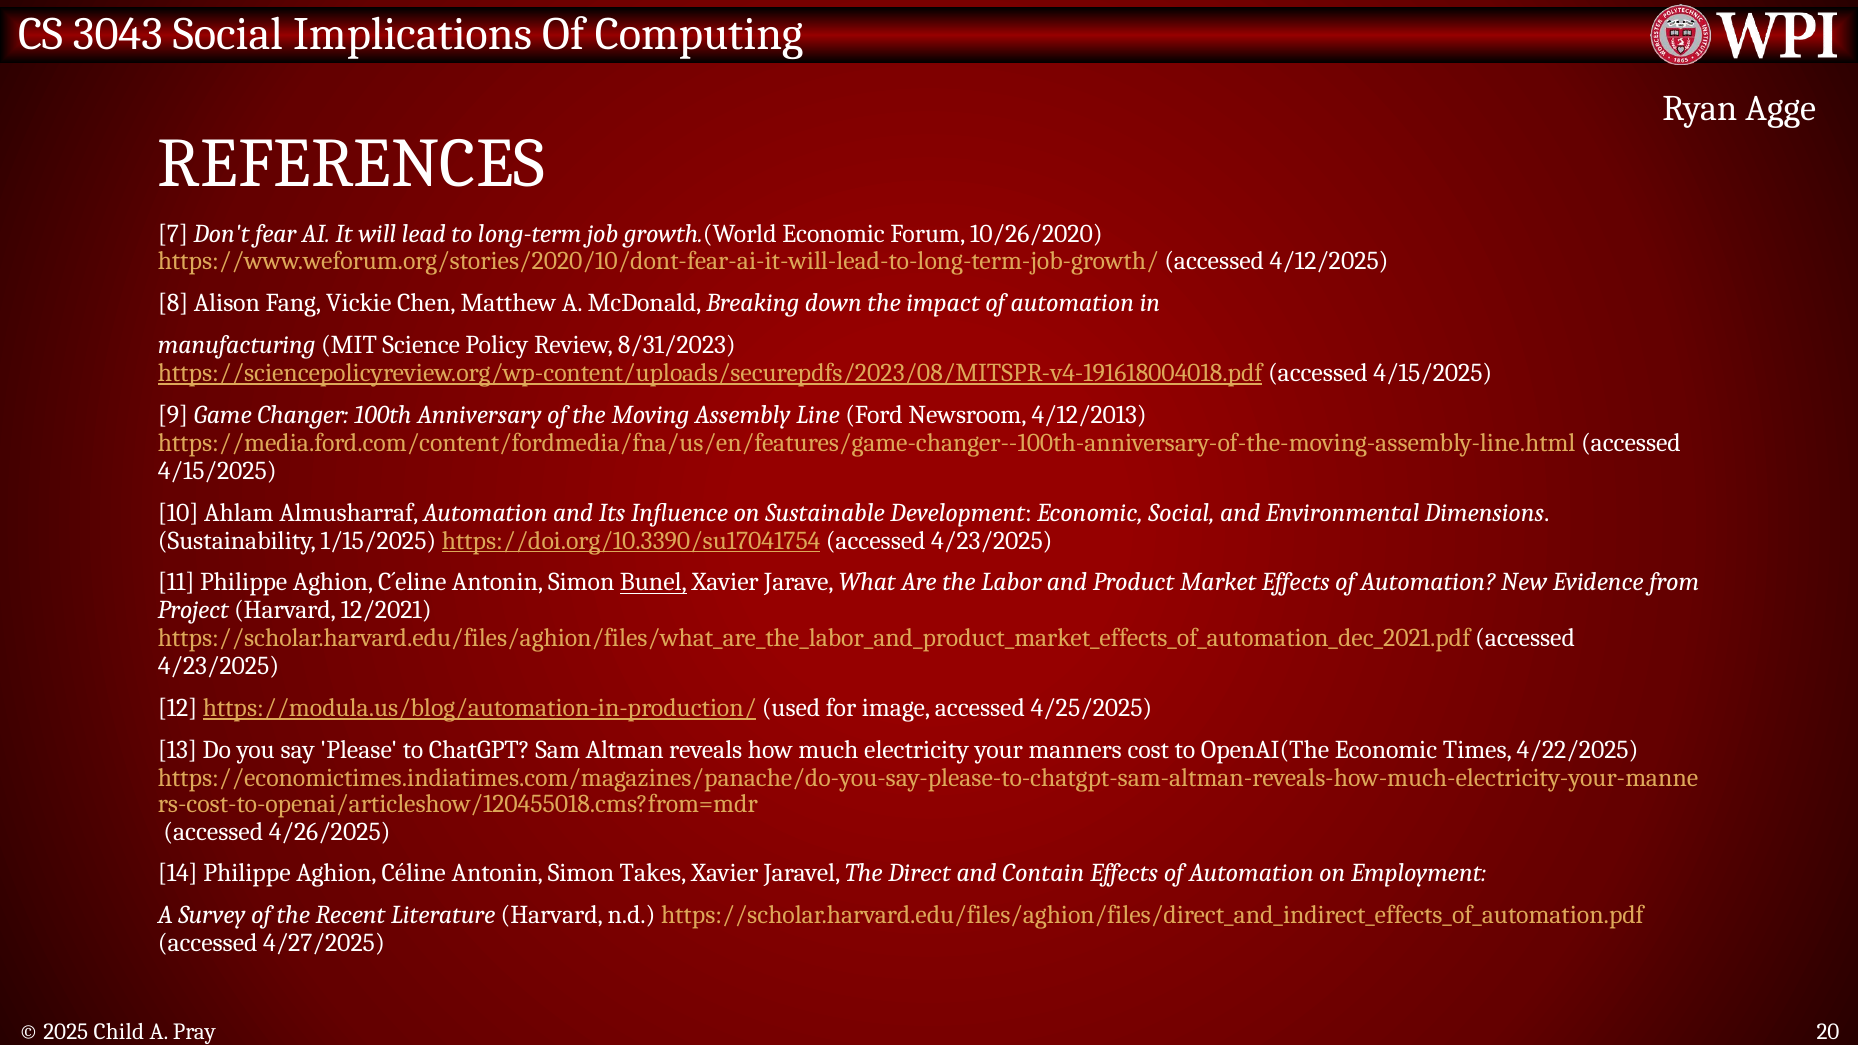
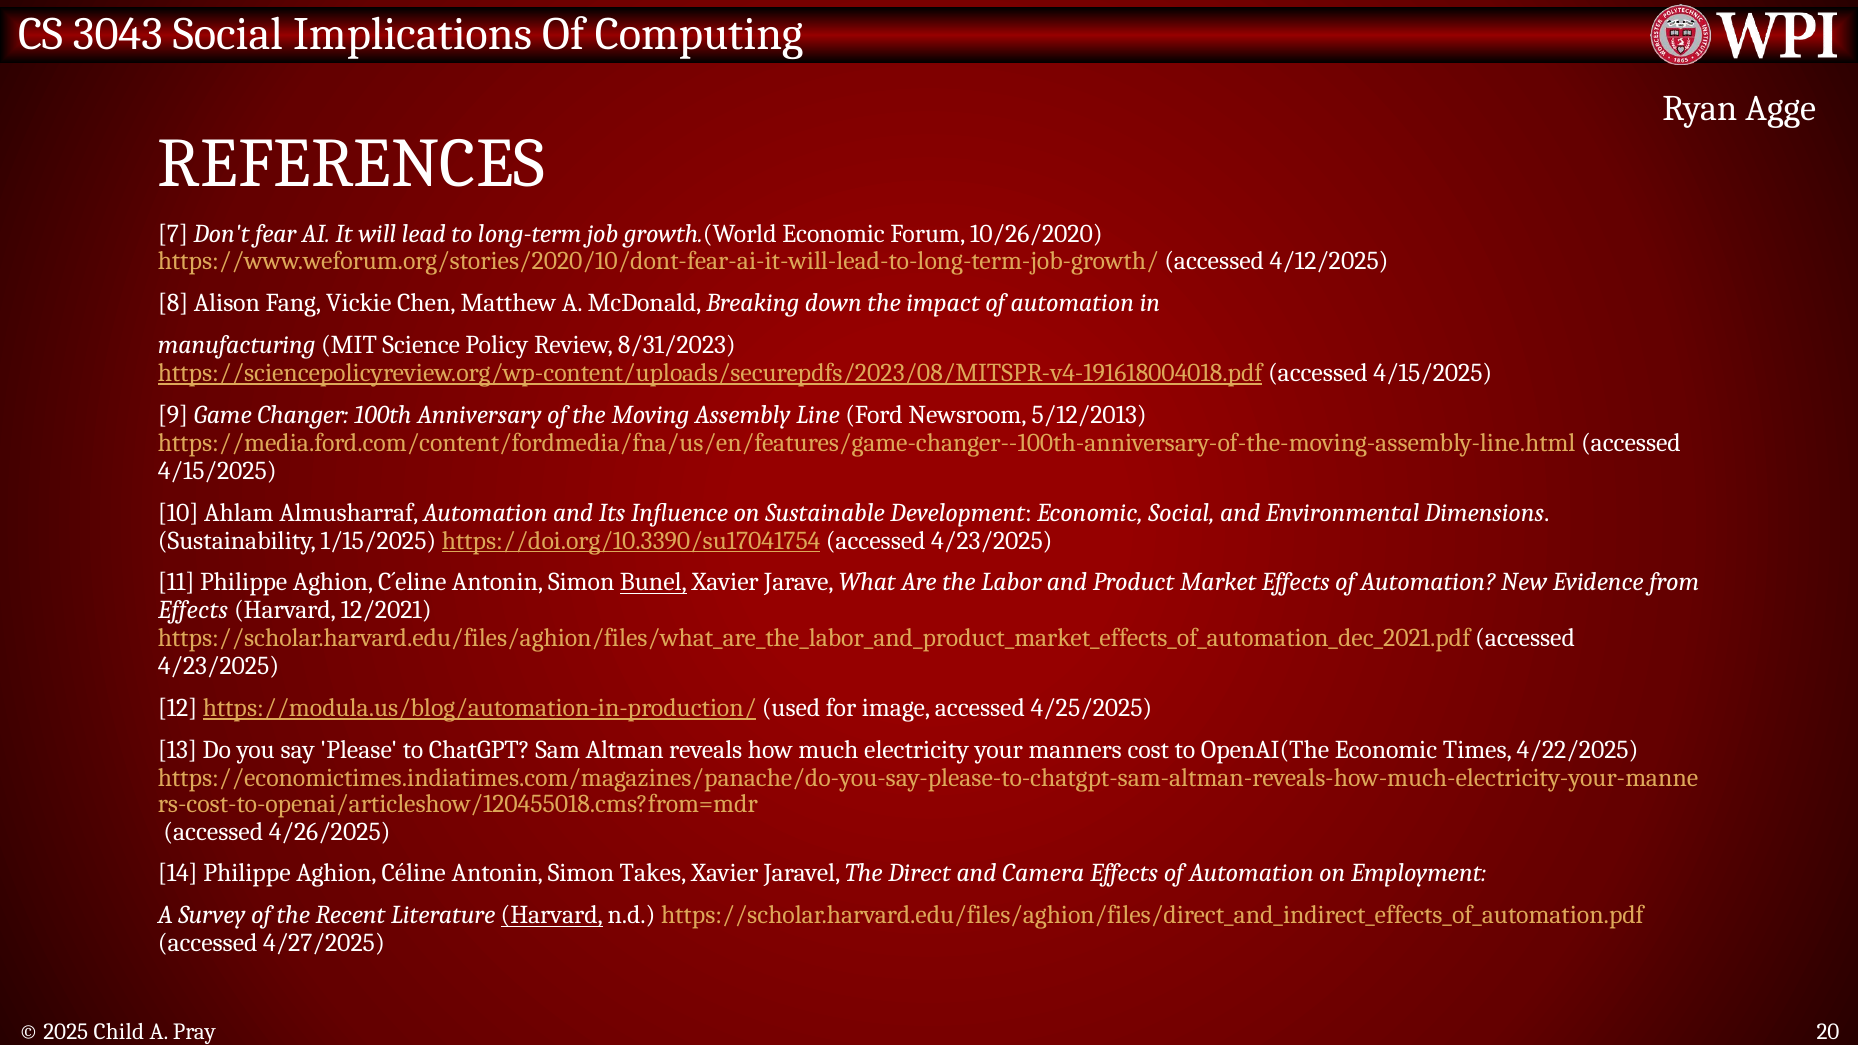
4/12/2013: 4/12/2013 -> 5/12/2013 (1089, 415)
Project: Project -> Effects (193, 610)
Contain: Contain -> Camera (1043, 874)
Harvard underline: none -> present (552, 915)
